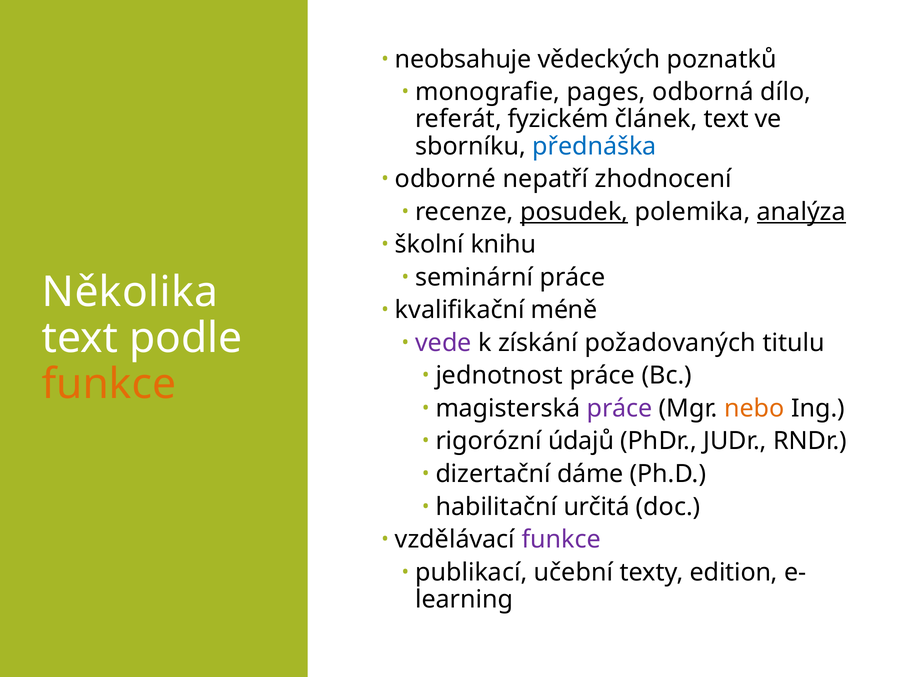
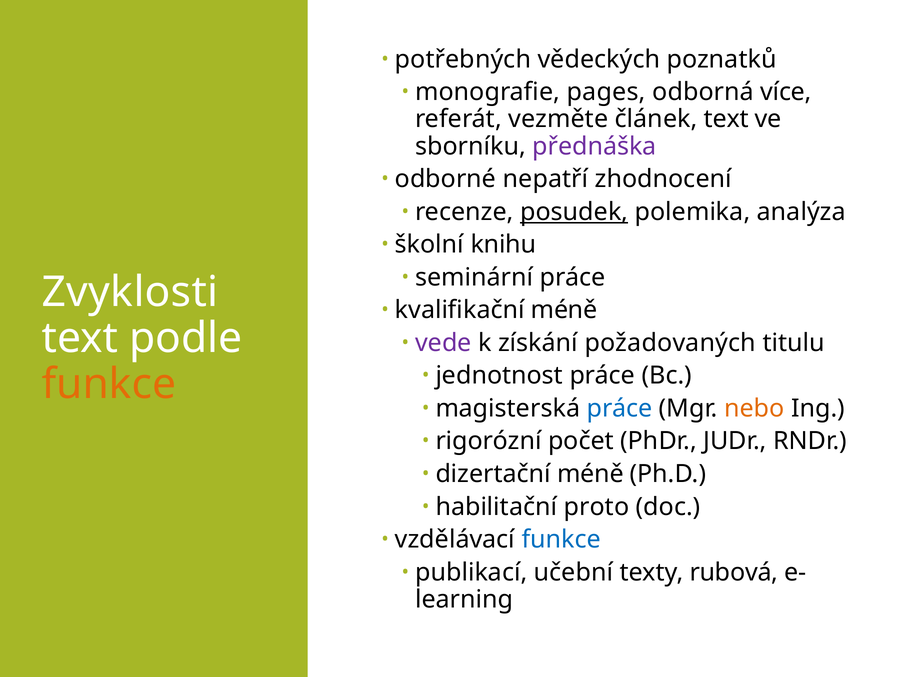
neobsahuje: neobsahuje -> potřebných (463, 59)
dílo: dílo -> více (786, 92)
fyzickém: fyzickém -> vezměte (558, 119)
přednáška colour: blue -> purple (594, 146)
analýza underline: present -> none (801, 212)
Několika: Několika -> Zvyklosti (130, 292)
práce colour: purple -> blue (620, 409)
údajů: údajů -> počet (581, 441)
dizertační dáme: dáme -> méně (590, 474)
určitá: určitá -> proto (597, 507)
funkce colour: purple -> blue (561, 540)
edition: edition -> rubová (734, 572)
